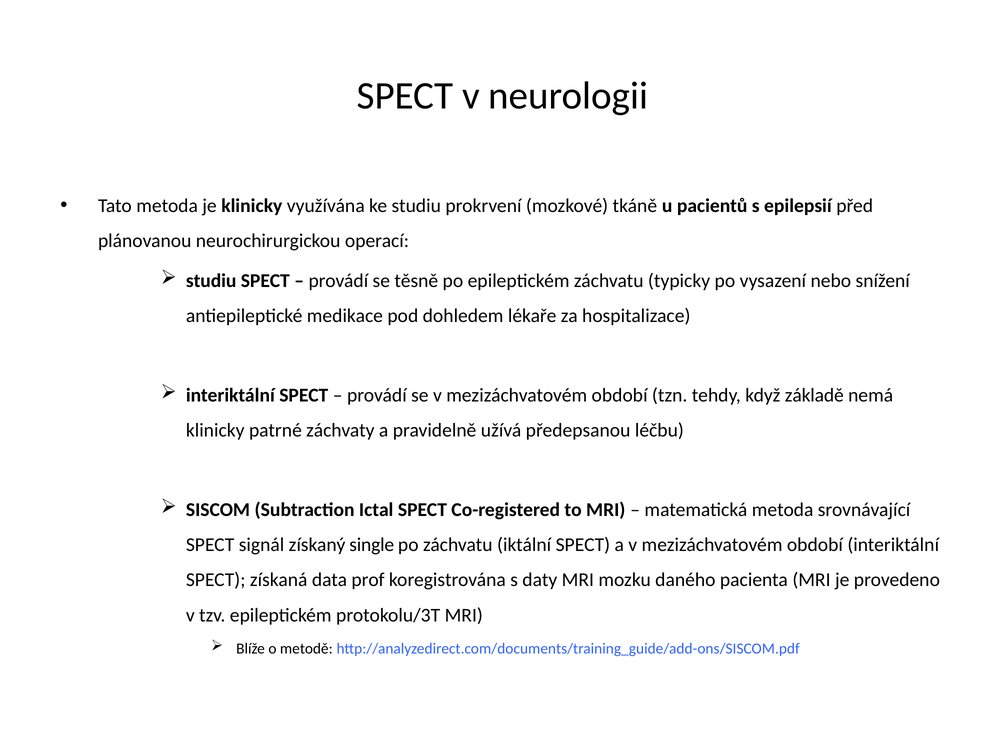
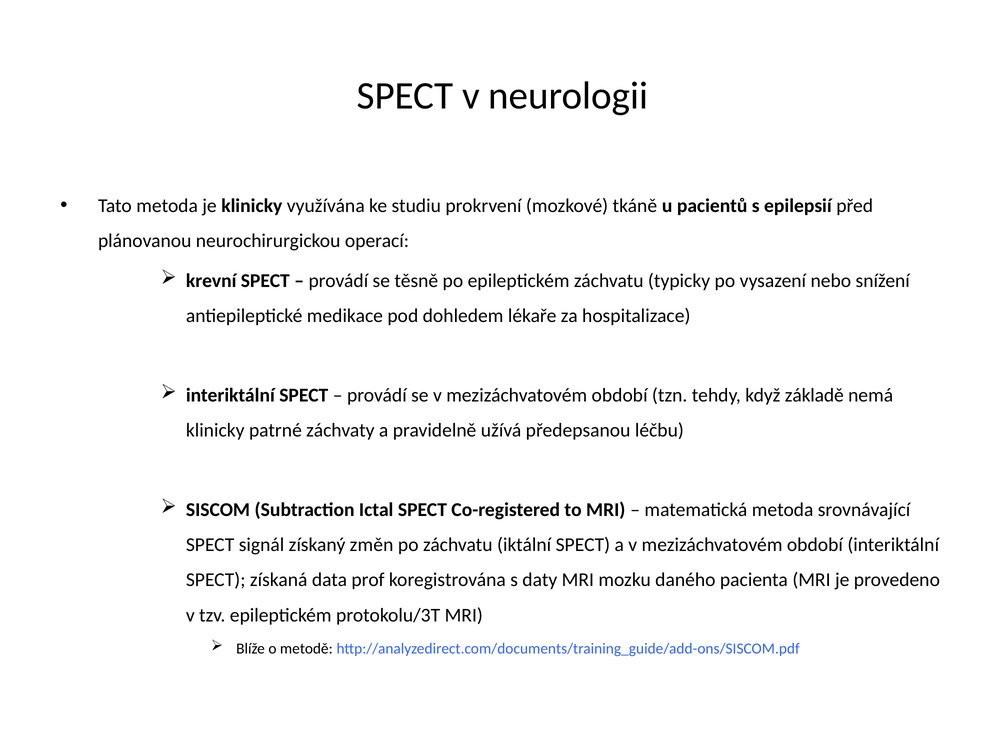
studiu: studiu -> krevní (211, 281)
single: single -> změn (372, 545)
